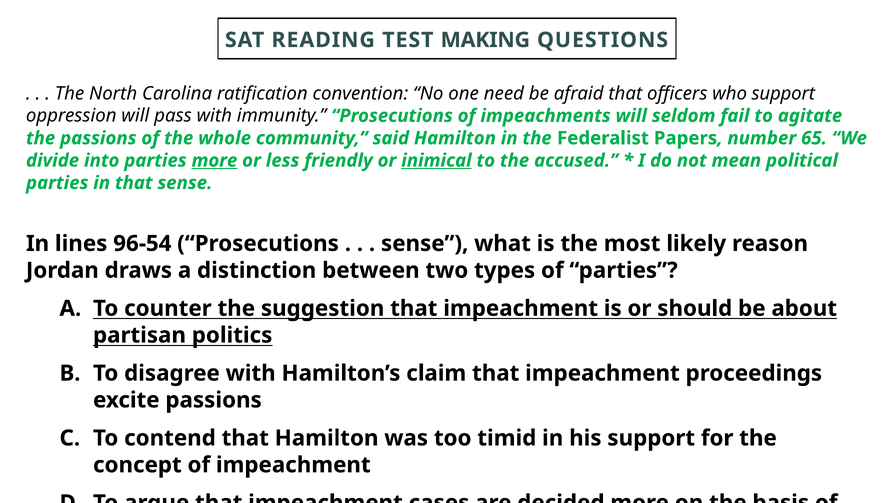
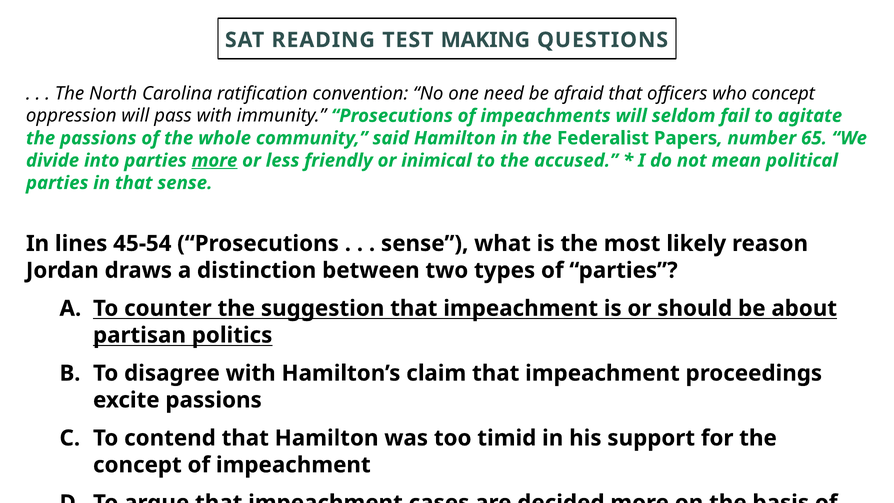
who support: support -> concept (783, 93)
inimical underline: present -> none (436, 160)
96-54: 96-54 -> 45-54 (142, 244)
